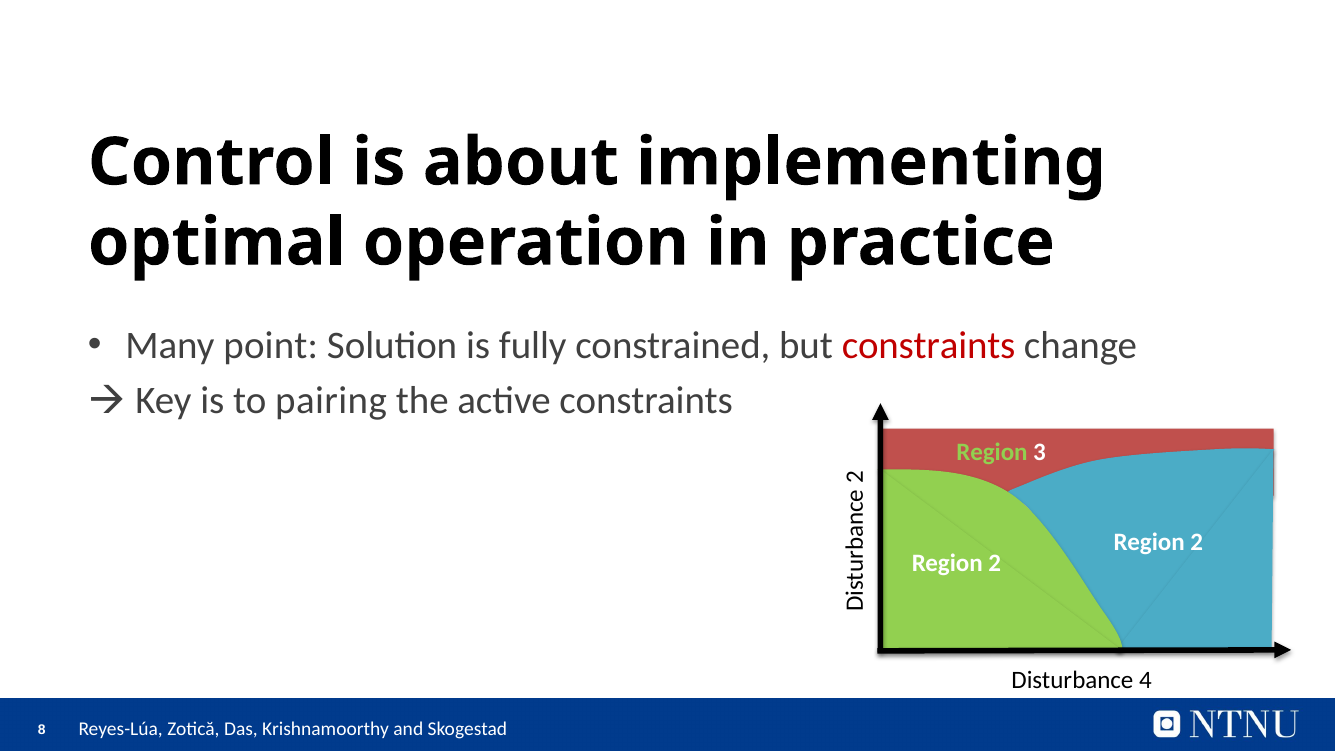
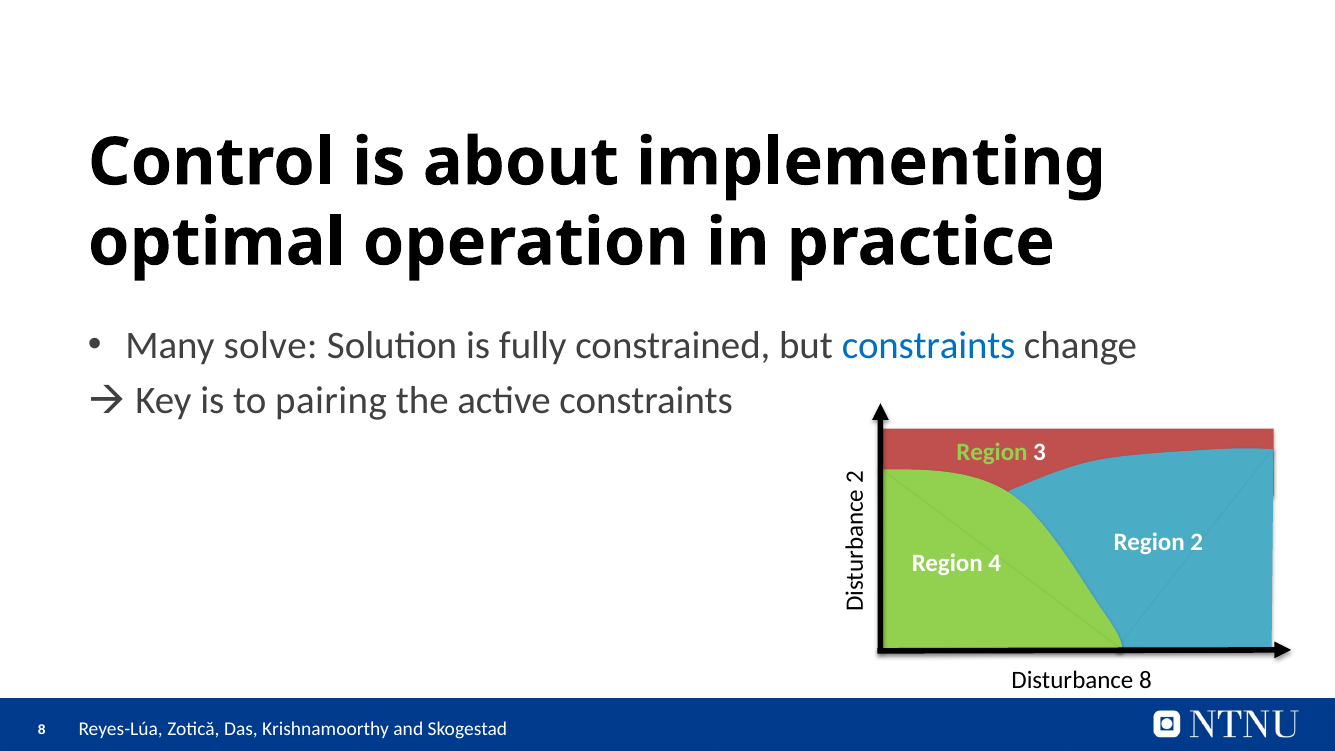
point: point -> solve (271, 346)
constraints colour: red -> blue (929, 346)
2: 2 -> 4 (995, 563)
Disturbance 4: 4 -> 8 (1145, 680)
